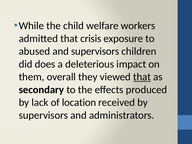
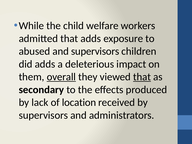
that crisis: crisis -> adds (91, 38)
did does: does -> adds (45, 64)
overall underline: none -> present (61, 77)
